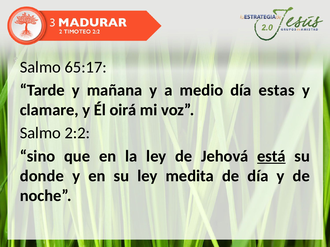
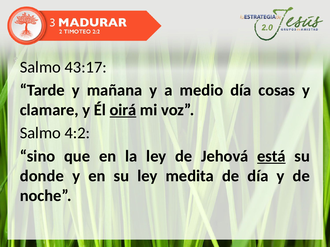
65:17: 65:17 -> 43:17 (86, 67)
estas: estas -> cosas (277, 90)
oirá underline: none -> present (123, 110)
2:2: 2:2 -> 4:2 (77, 133)
